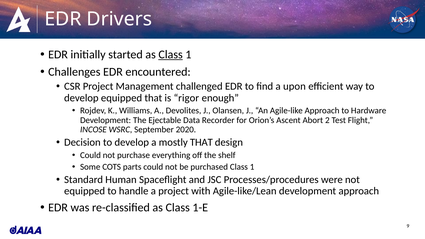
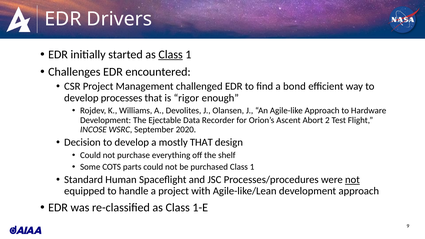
upon: upon -> bond (294, 86)
develop equipped: equipped -> processes (122, 98)
not underline: none -> present (352, 180)
